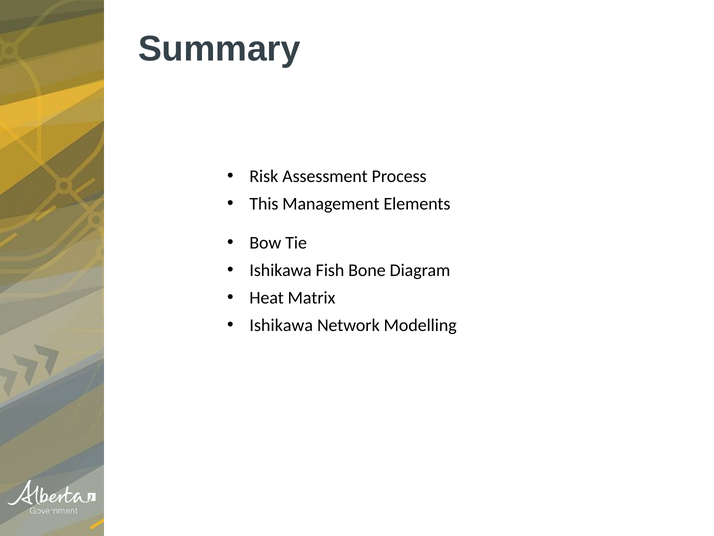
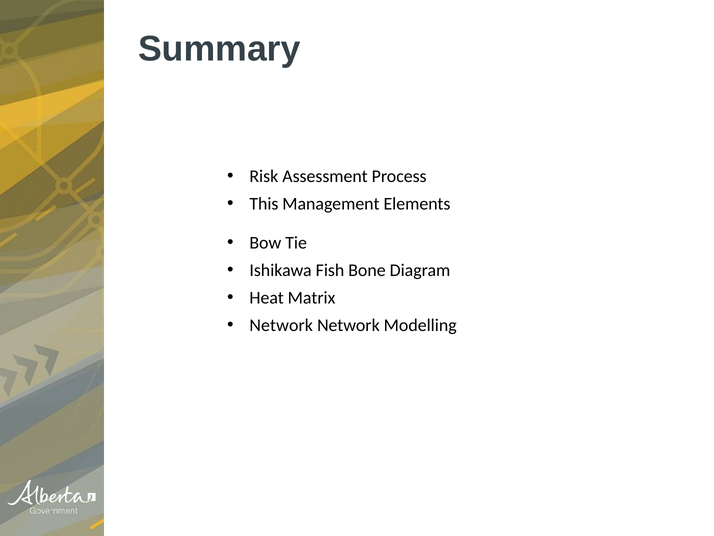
Ishikawa: Ishikawa -> Network (281, 325)
